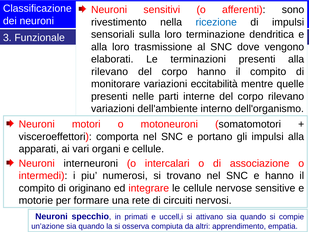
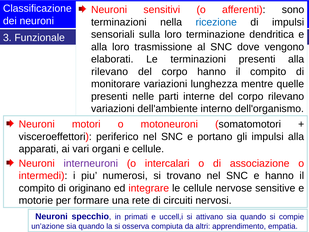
rivestimento: rivestimento -> terminazioni (119, 22)
eccitabilità: eccitabilità -> lunghezza (214, 84)
comporta: comporta -> periferico (117, 136)
interneuroni colour: black -> purple (91, 163)
